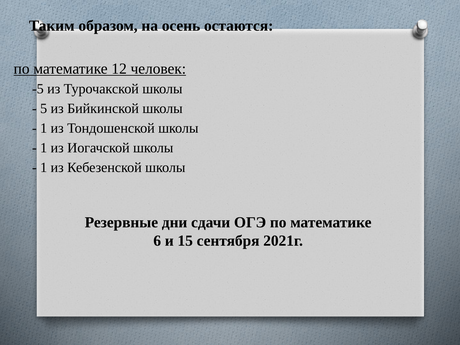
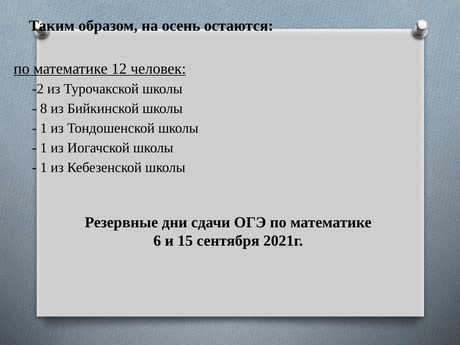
-5: -5 -> -2 (38, 89)
5: 5 -> 8 (44, 109)
